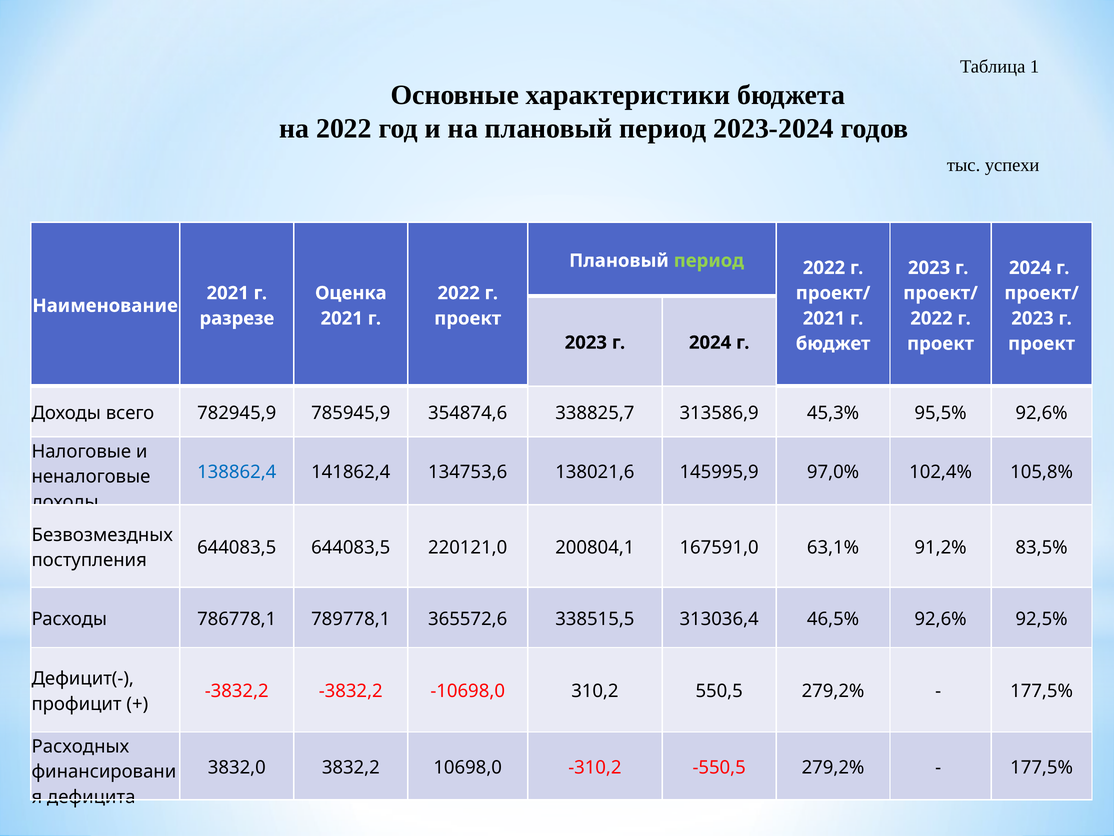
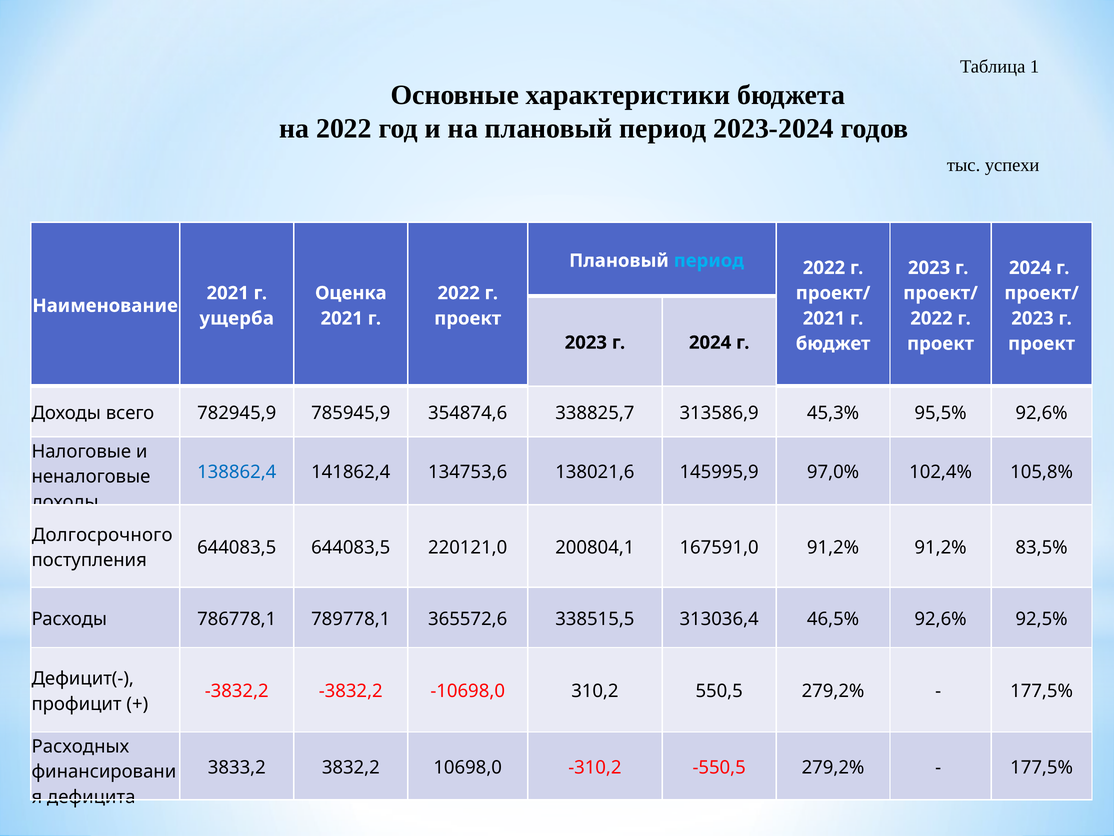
период colour: light green -> light blue (709, 261)
разрезе: разрезе -> ущерба (237, 318)
Безвозмездных: Безвозмездных -> Долгосрочного (102, 535)
167591,0 63,1%: 63,1% -> 91,2% (833, 547)
3832,0: 3832,0 -> 3833,2 (237, 767)
